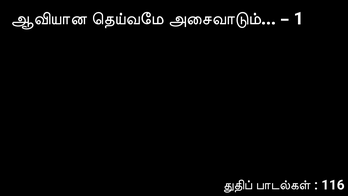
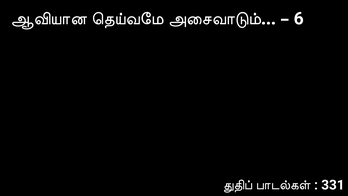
1: 1 -> 6 (299, 19)
116: 116 -> 331 (333, 185)
